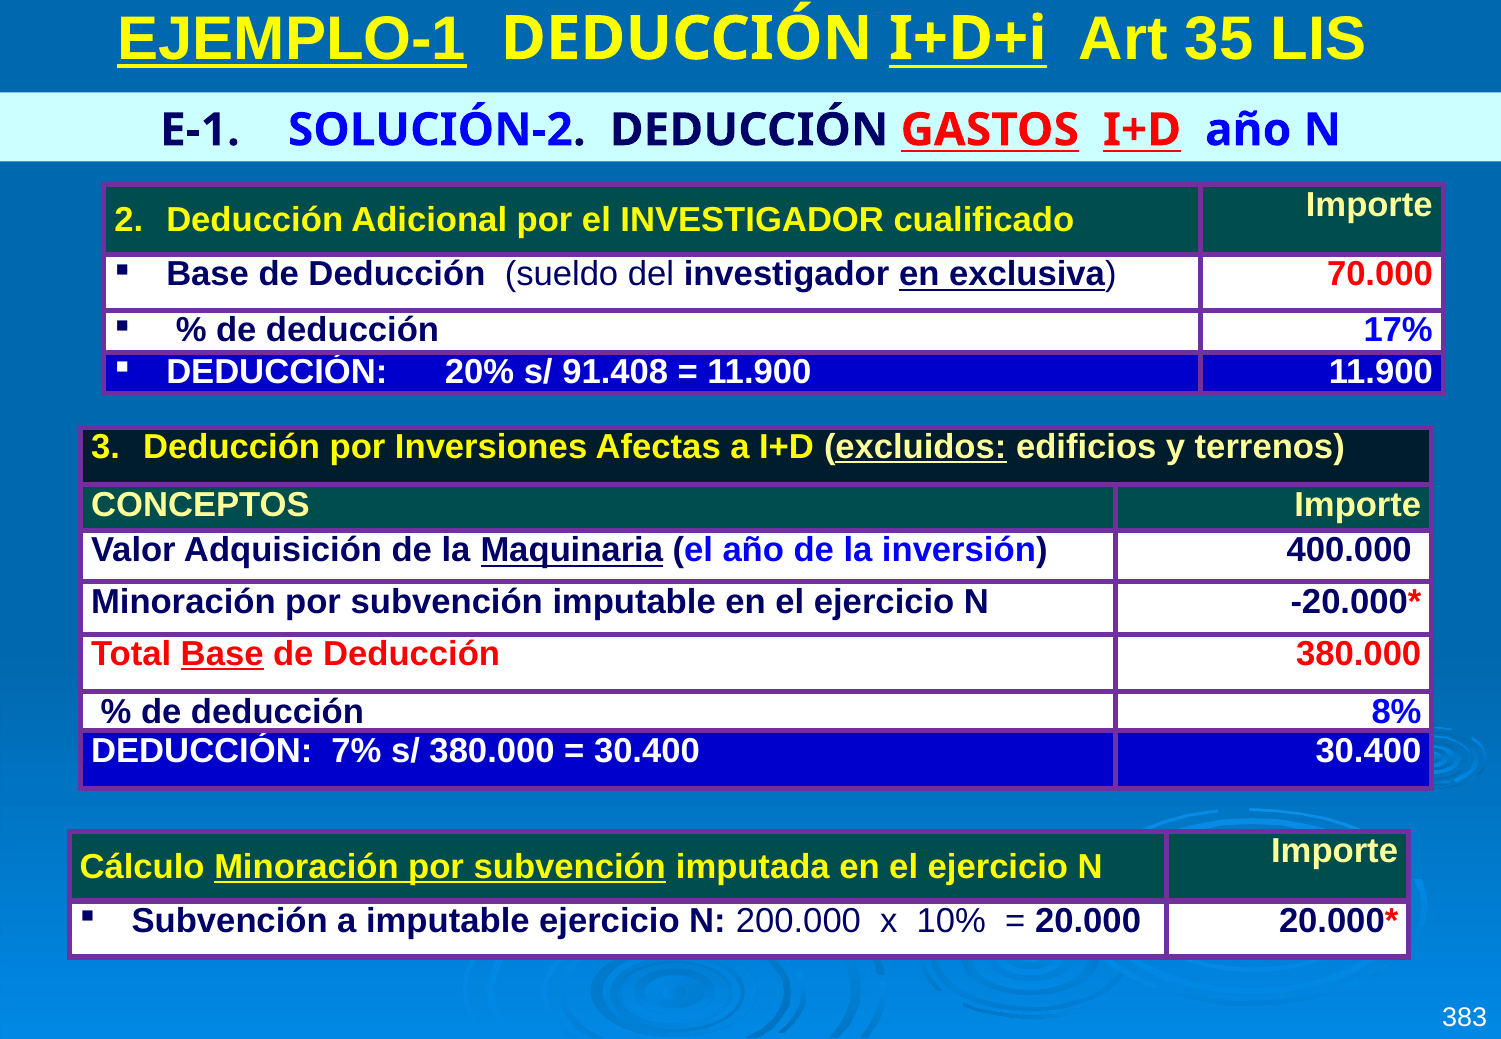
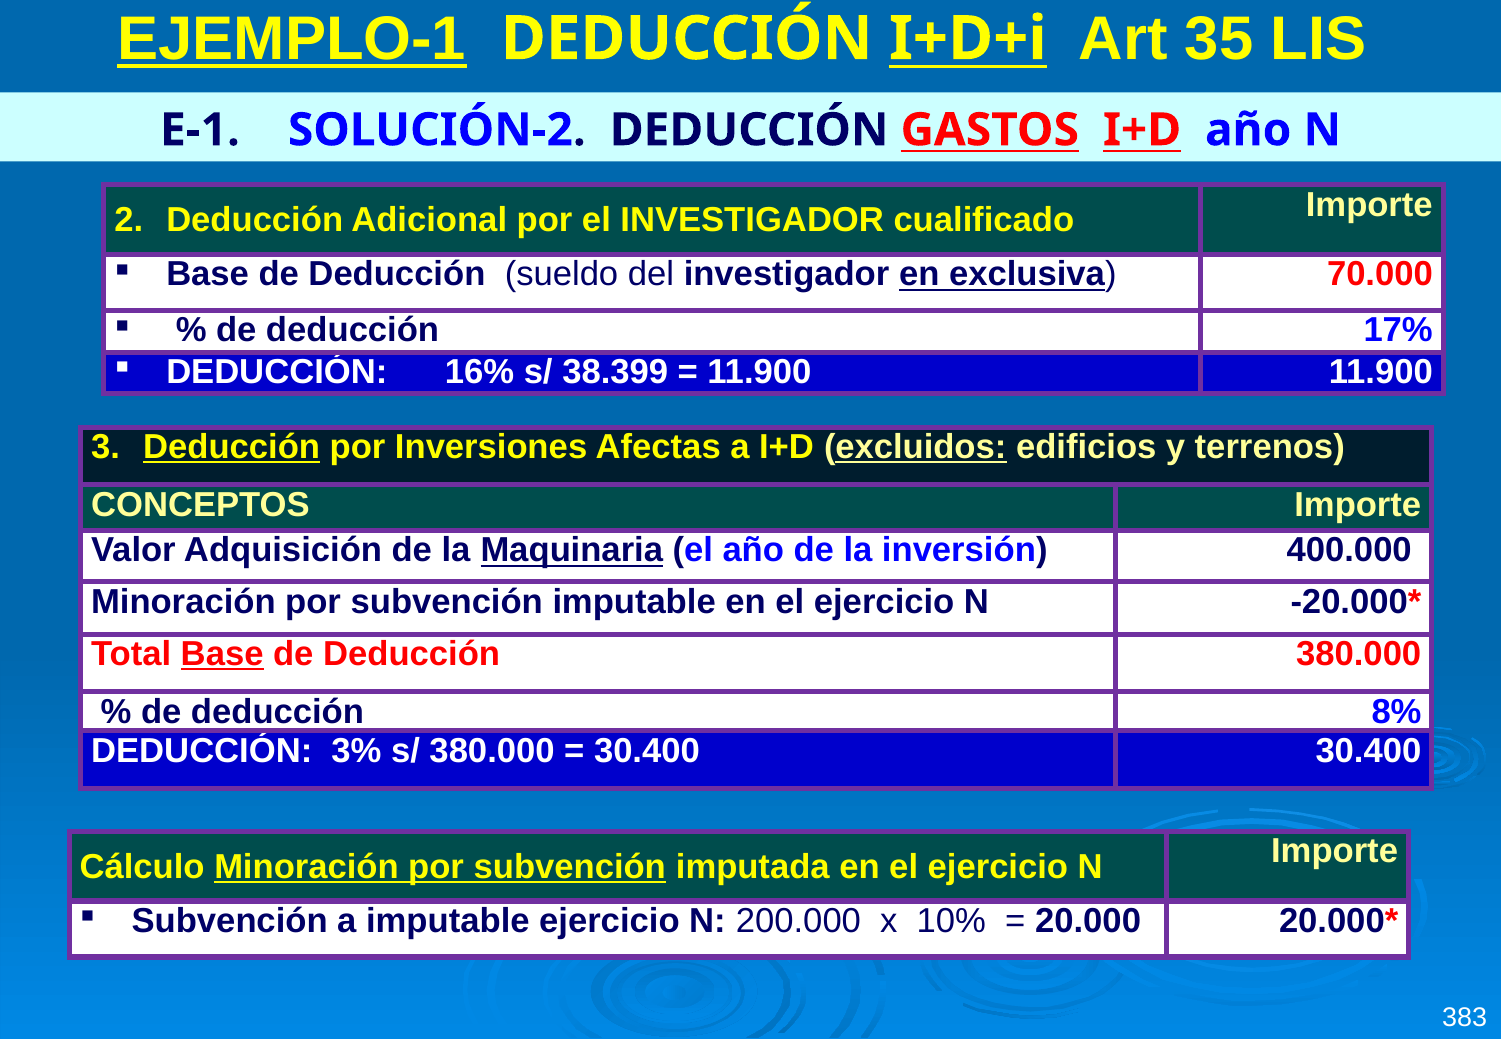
20%: 20% -> 16% (480, 372)
91.408: 91.408 -> 38.399 (615, 372)
Deducción underline: none -> present (232, 447)
7%: 7% -> 3% (356, 751)
